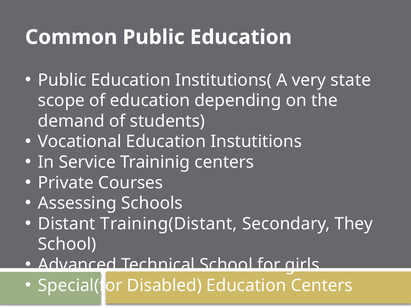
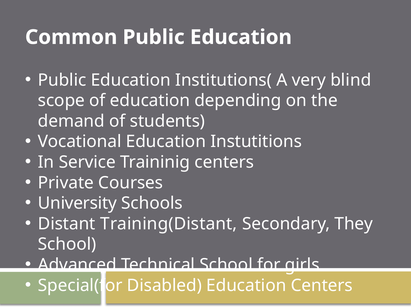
state: state -> blind (351, 80)
Assessing: Assessing -> University (77, 203)
